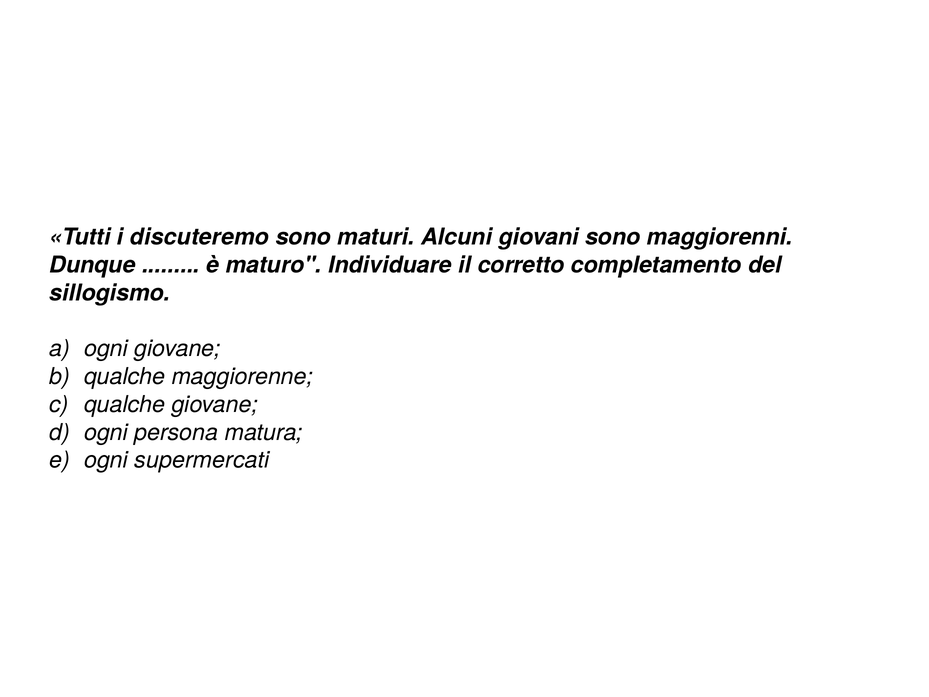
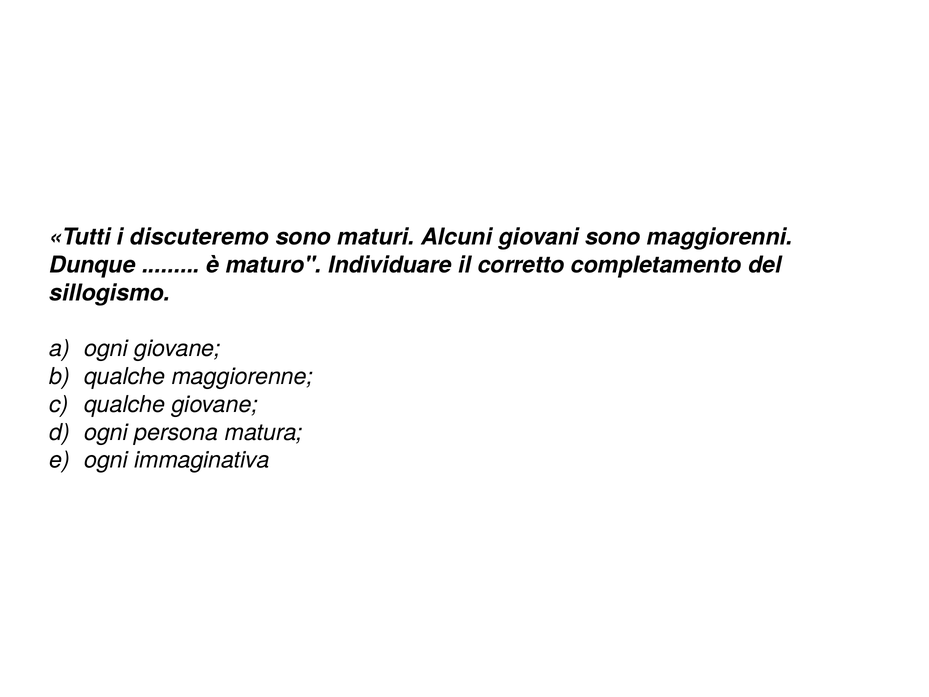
supermercati: supermercati -> immaginativa (202, 460)
